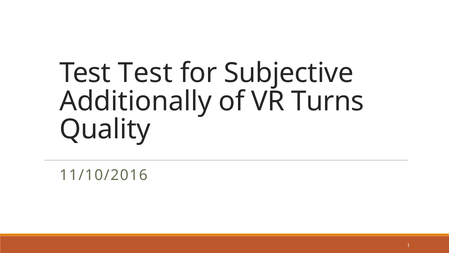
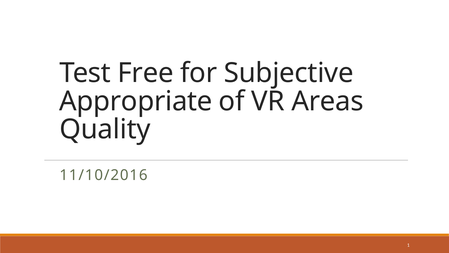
Test Test: Test -> Free (146, 73)
Additionally: Additionally -> Appropriate (136, 101)
Turns: Turns -> Areas (328, 101)
